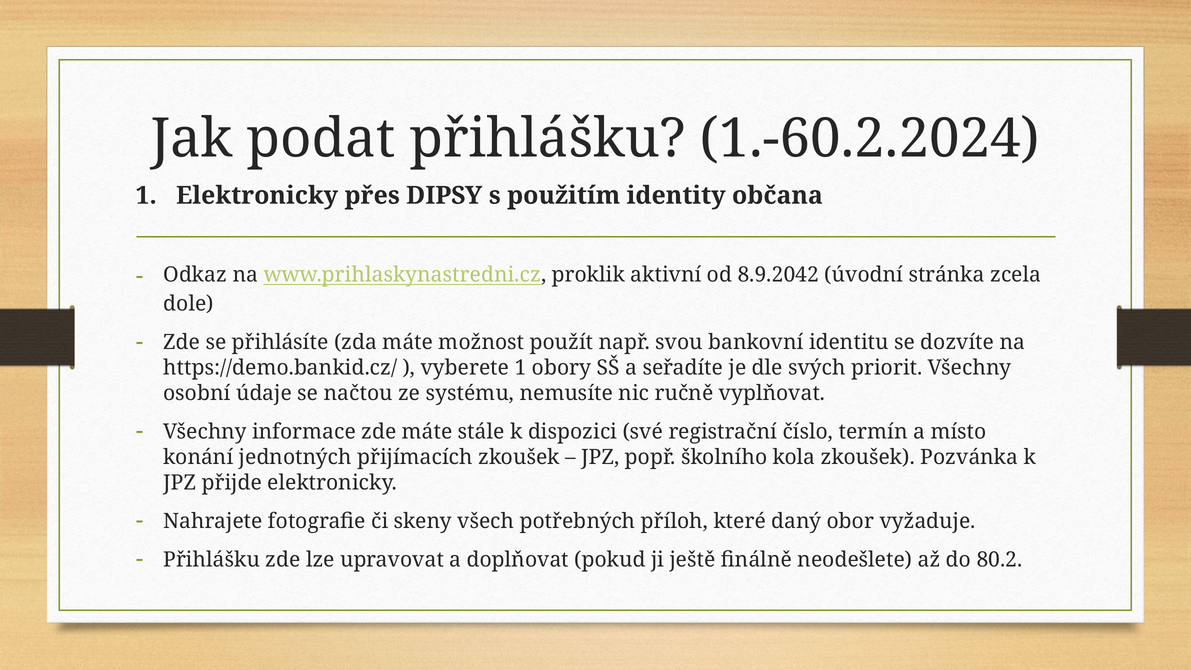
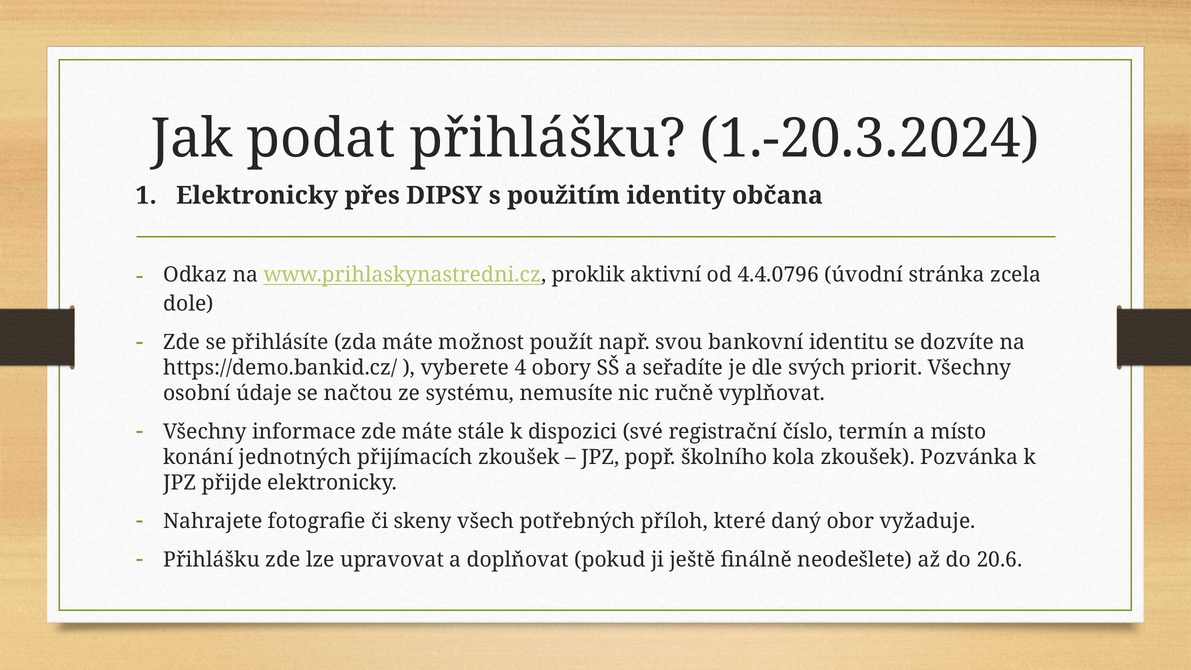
1.-60.2.2024: 1.-60.2.2024 -> 1.-20.3.2024 (870, 139)
8.9.2042: 8.9.2042 -> 4.4.0796 (778, 275)
vyberete 1: 1 -> 4 (521, 368)
80.2: 80.2 -> 20.6 (1000, 560)
